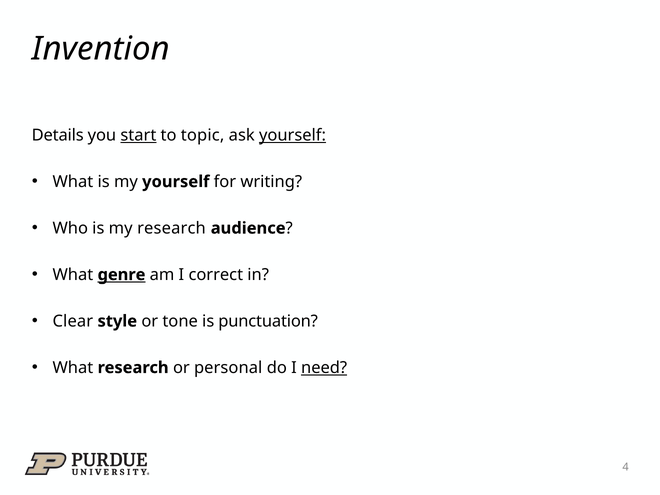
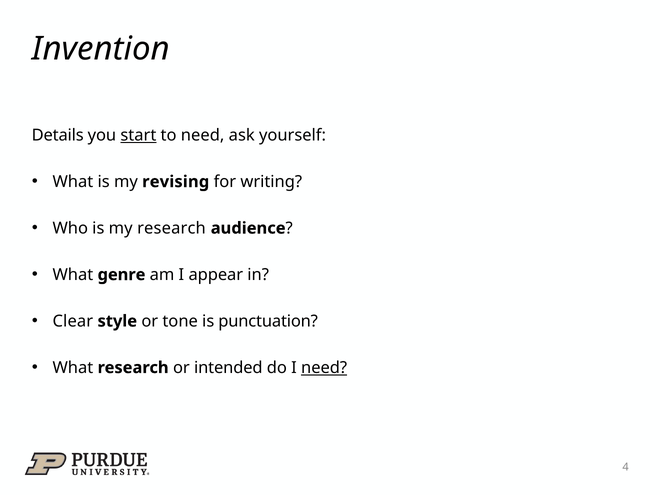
to topic: topic -> need (203, 135)
yourself underline: present -> none (292, 135)
my yourself: yourself -> revising (176, 182)
genre underline: present -> none (121, 275)
correct: correct -> appear (216, 275)
personal: personal -> intended (228, 368)
